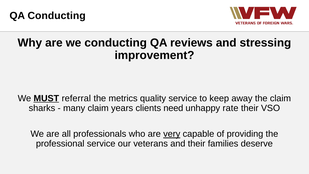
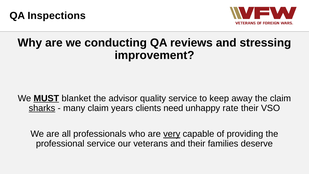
QA Conducting: Conducting -> Inspections (57, 16)
referral: referral -> blanket (76, 98)
metrics: metrics -> advisor (123, 98)
sharks underline: none -> present (42, 108)
